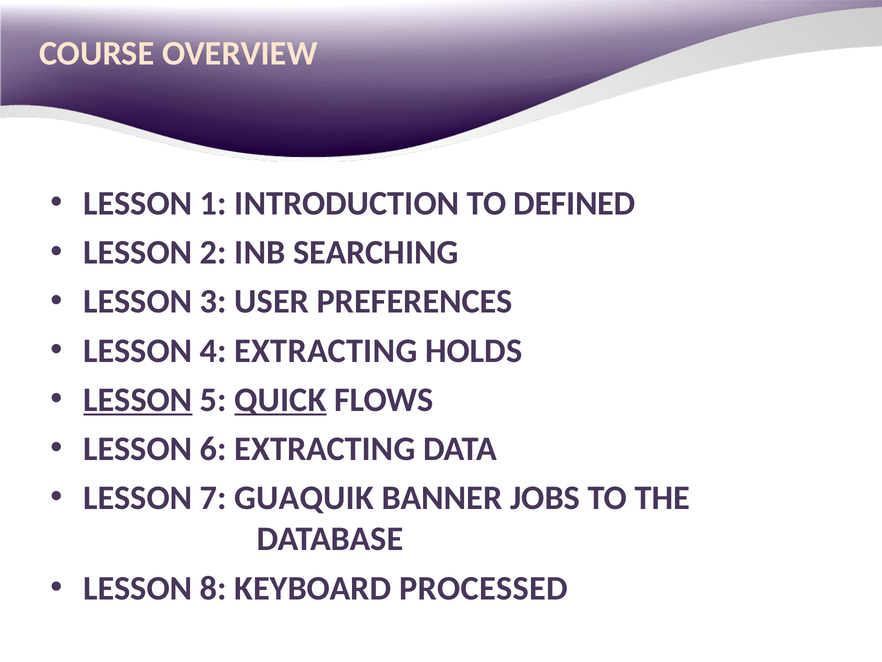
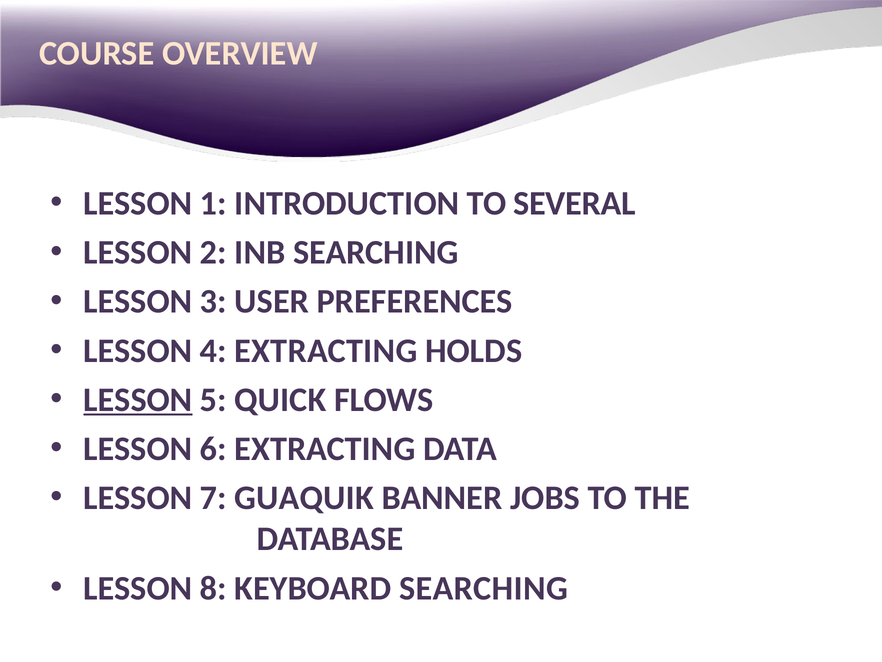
DEFINED: DEFINED -> SEVERAL (574, 203)
QUICK underline: present -> none (280, 400)
KEYBOARD PROCESSED: PROCESSED -> SEARCHING (484, 588)
